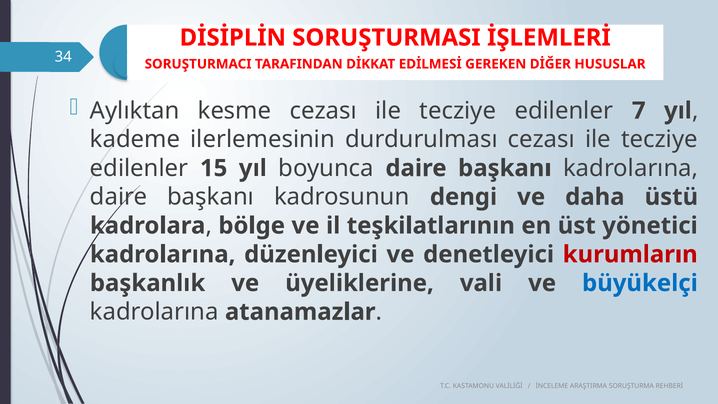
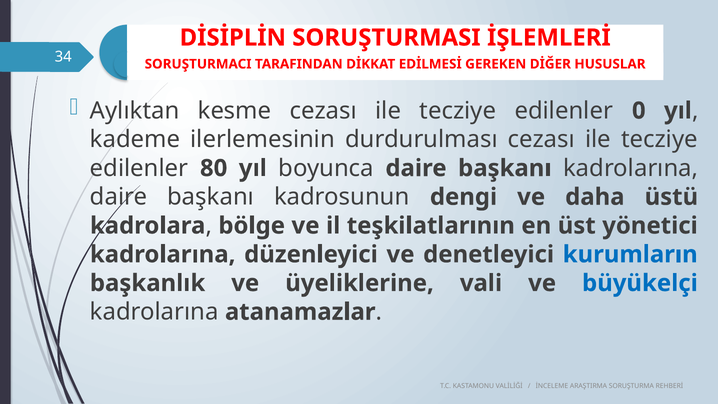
7: 7 -> 0 (639, 111)
15: 15 -> 80 (214, 168)
kurumların colour: red -> blue (630, 254)
